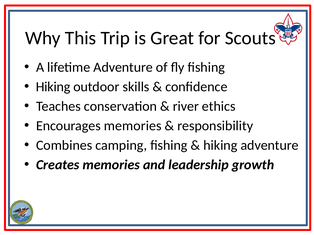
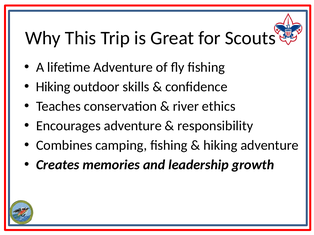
Encourages memories: memories -> adventure (133, 126)
